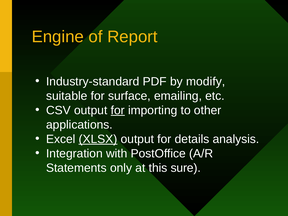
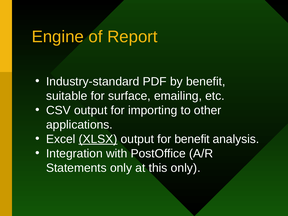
by modify: modify -> benefit (206, 81)
for underline: present -> none (118, 110)
for details: details -> benefit (192, 139)
this sure: sure -> only (186, 168)
